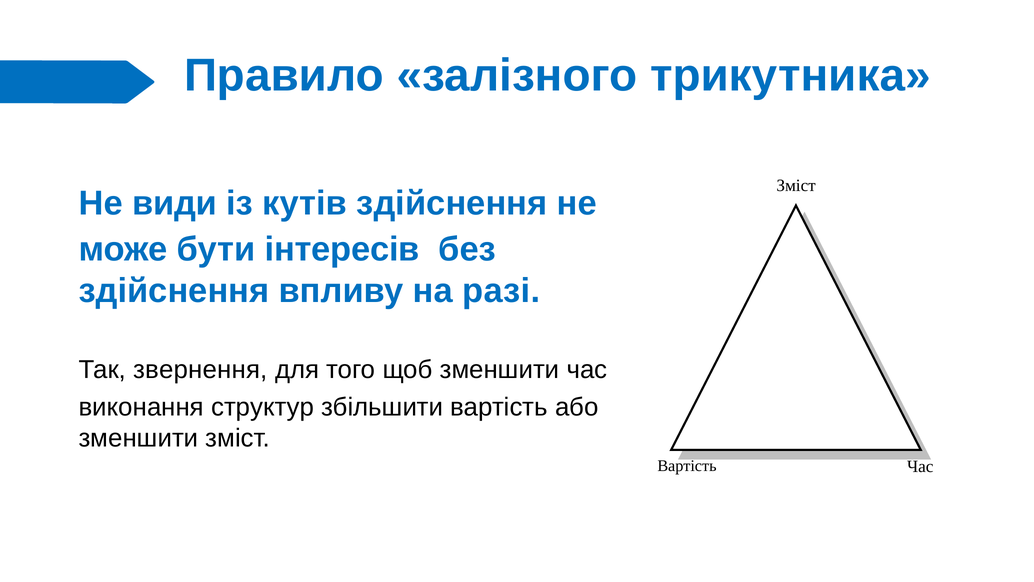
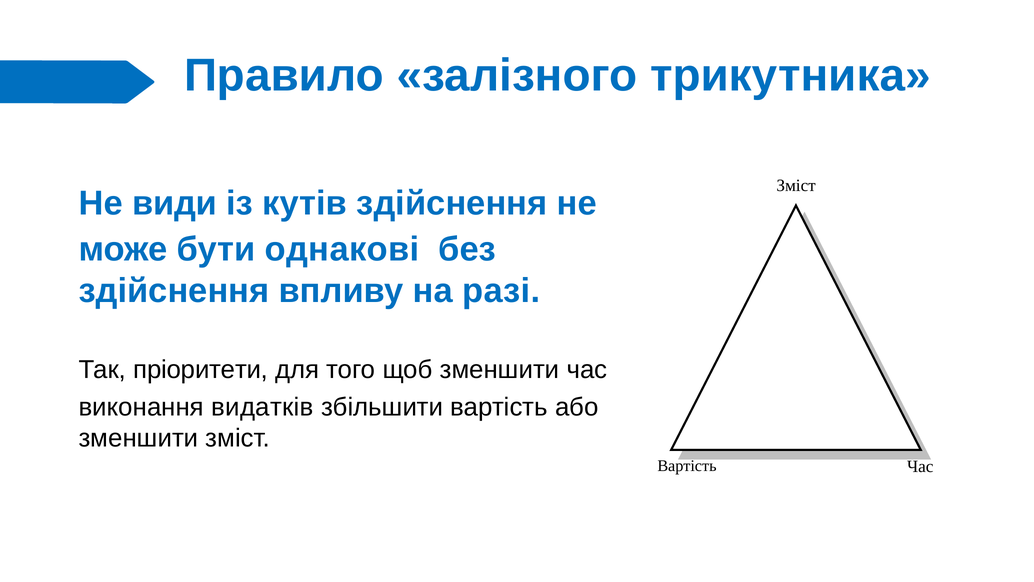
інтересів: інтересів -> однакові (342, 249)
звернення: звернення -> пріоритети (201, 369)
структур: структур -> видатків (262, 407)
